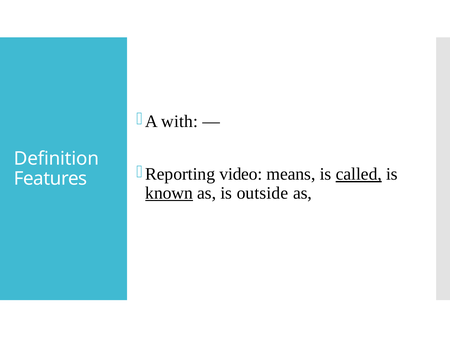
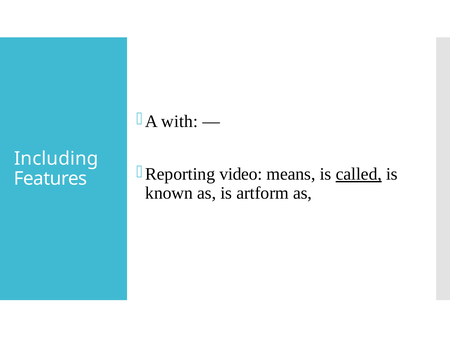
Definition: Definition -> Including (56, 158)
known underline: present -> none (169, 193)
outside: outside -> artform (263, 193)
